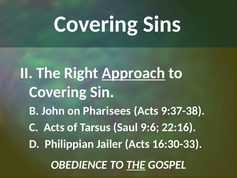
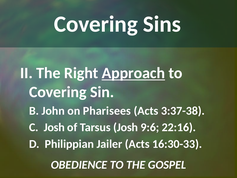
9:37-38: 9:37-38 -> 3:37-38 (183, 111)
C Acts: Acts -> Josh (54, 127)
Tarsus Saul: Saul -> Josh (126, 127)
THE underline: present -> none (136, 165)
